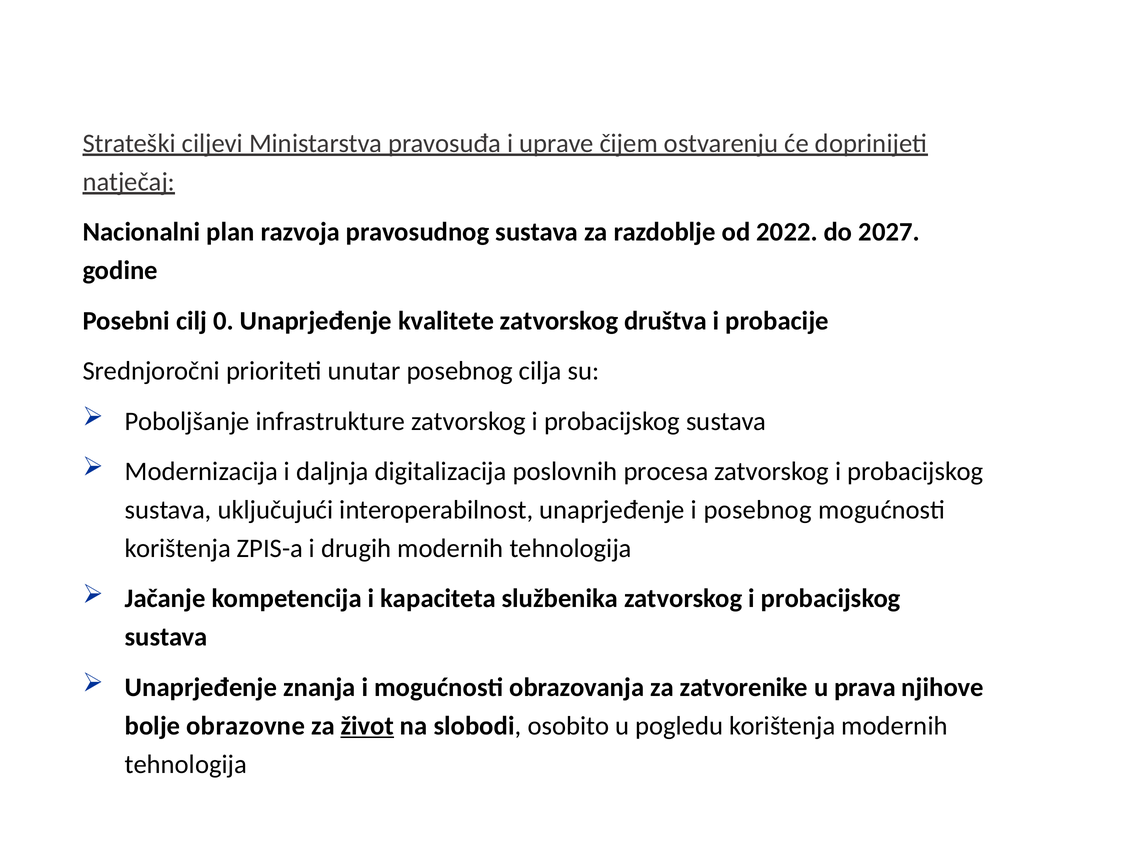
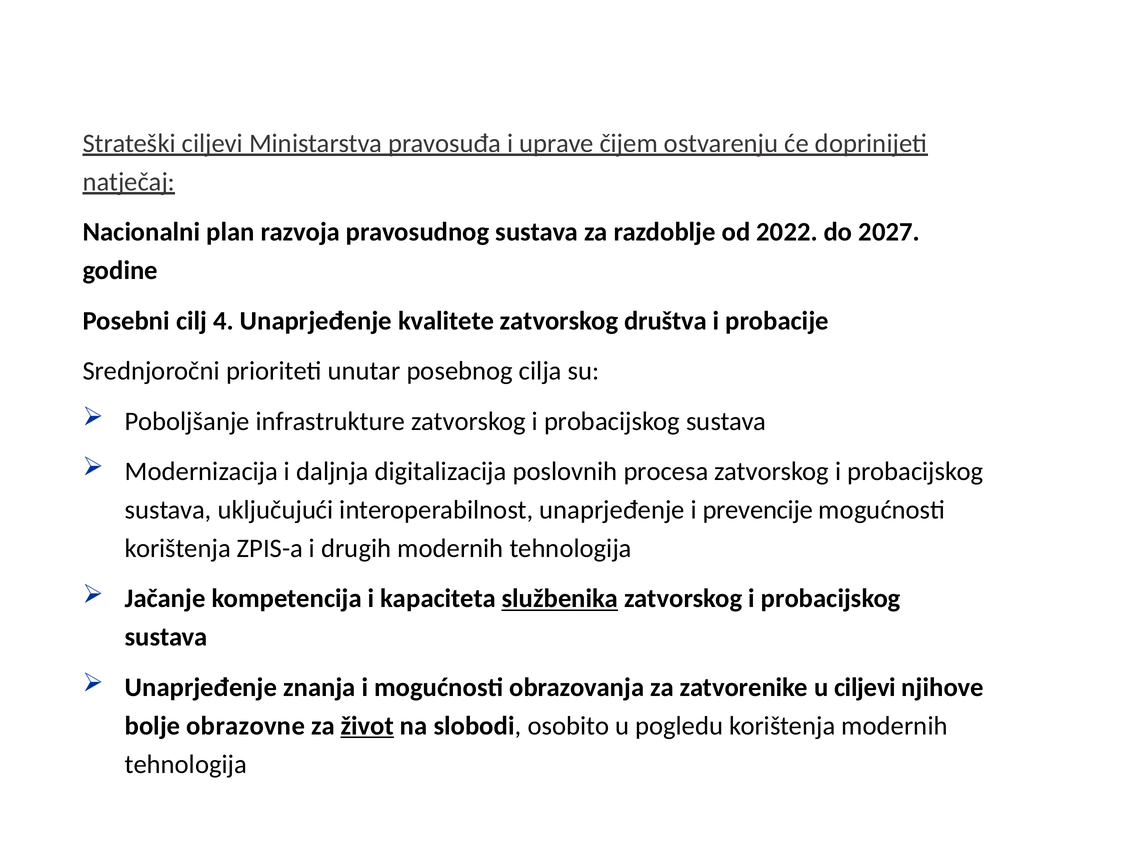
0: 0 -> 4 (223, 321)
i posebnog: posebnog -> prevencije (758, 510)
službenika underline: none -> present (560, 599)
u prava: prava -> ciljevi (865, 687)
